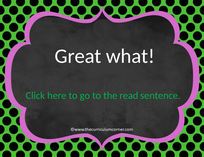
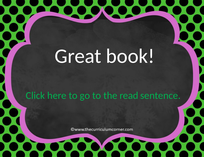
what: what -> book (130, 56)
